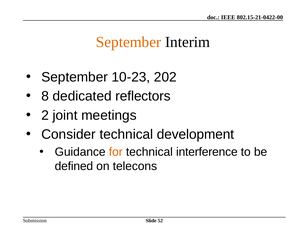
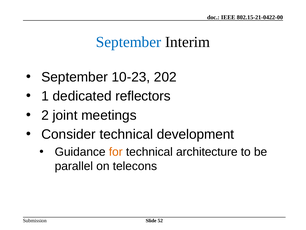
September colour: orange -> blue (129, 42)
8: 8 -> 1 (45, 96)
interference: interference -> architecture (207, 152)
defined: defined -> parallel (74, 166)
